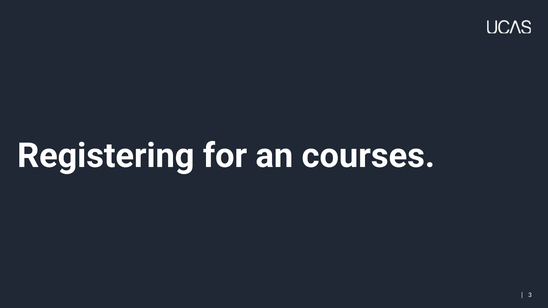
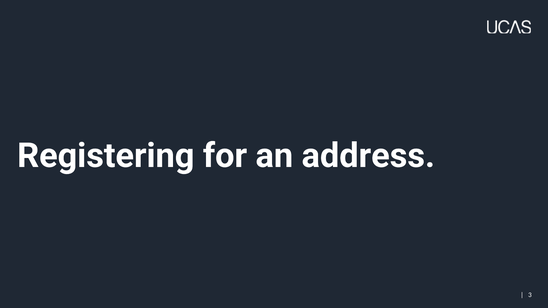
courses: courses -> address (368, 156)
